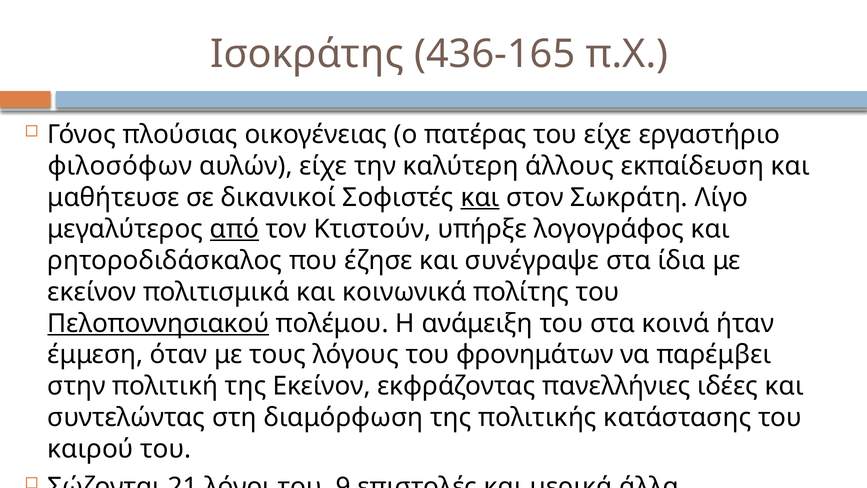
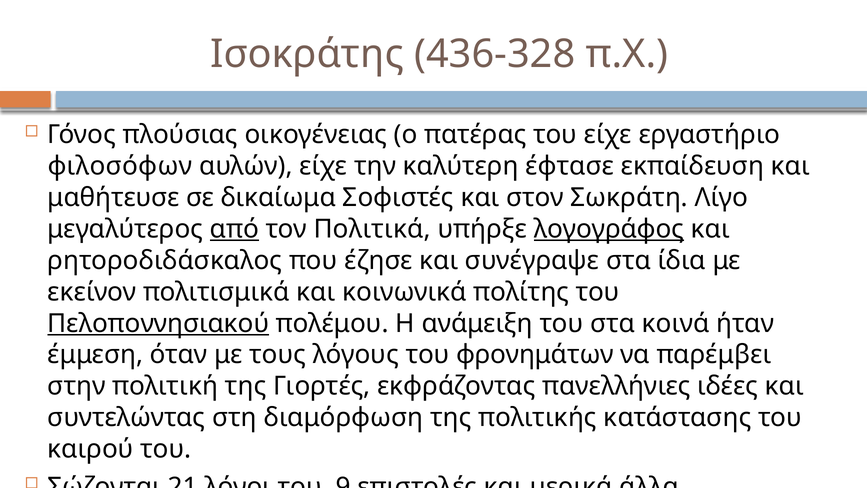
436-165: 436-165 -> 436-328 (495, 54)
άλλους: άλλους -> έφτασε (570, 166)
δικανικοί: δικανικοί -> δικαίωμα (278, 197)
και underline: present -> none (480, 197)
Κτιστούν: Κτιστούν -> Πολιτικά (372, 229)
λογογράφος underline: none -> present (609, 229)
της Εκείνον: Εκείνον -> Γιορτές (322, 386)
